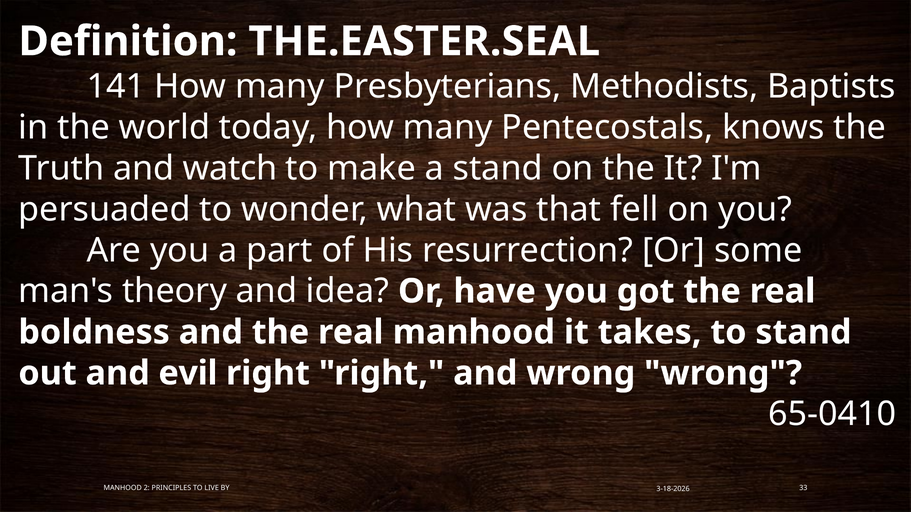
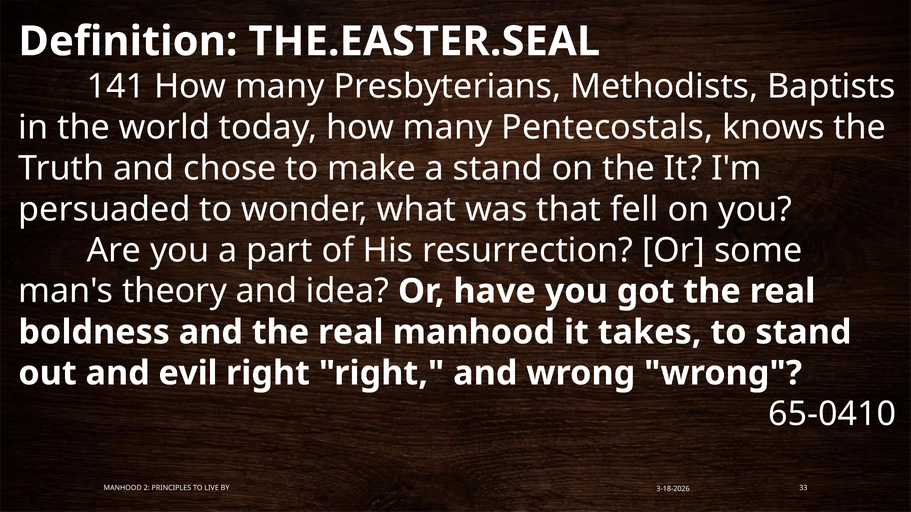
watch: watch -> chose (230, 168)
